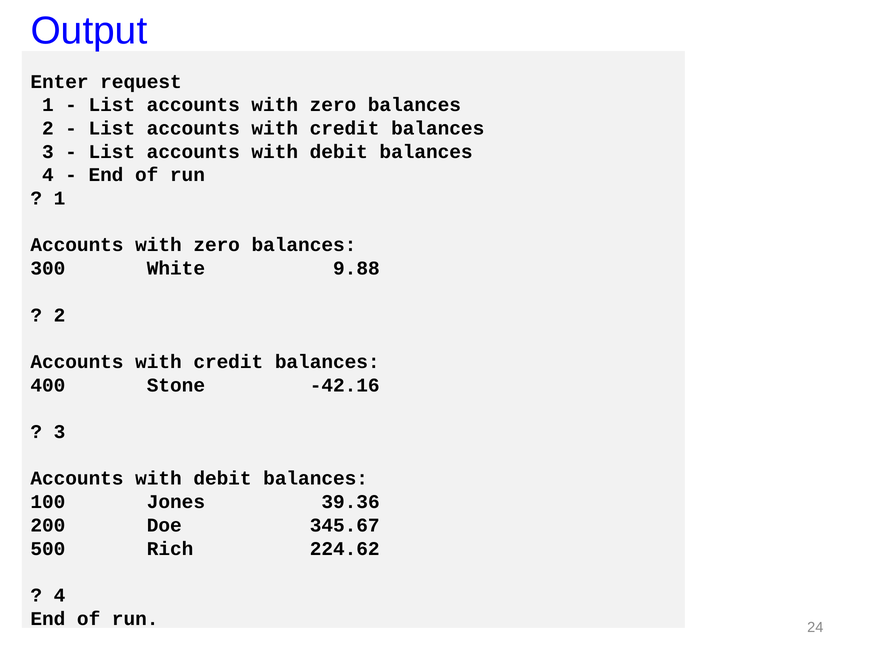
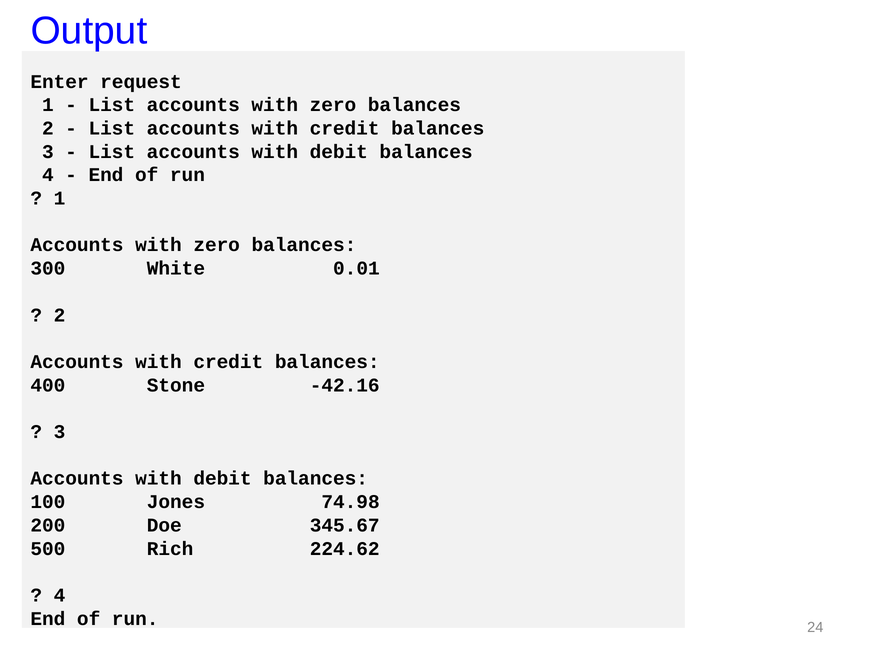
9.88: 9.88 -> 0.01 (356, 268)
39.36: 39.36 -> 74.98 (351, 502)
